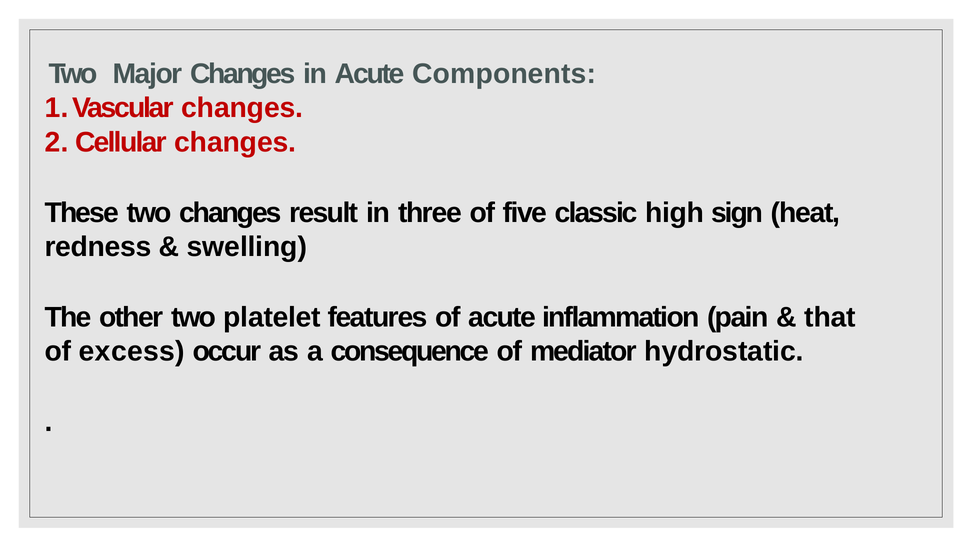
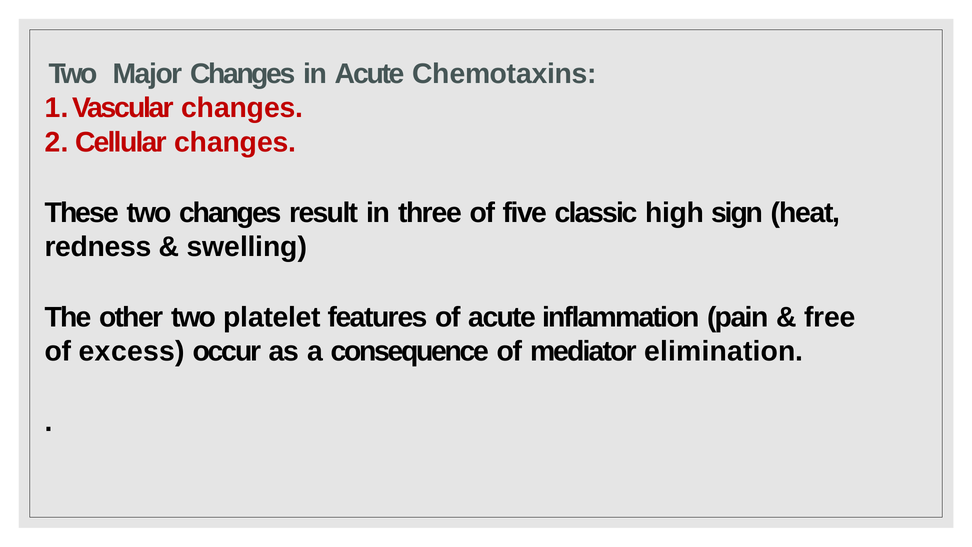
Components: Components -> Chemotaxins (504, 74)
that: that -> free (830, 317)
hydrostatic: hydrostatic -> elimination (724, 351)
